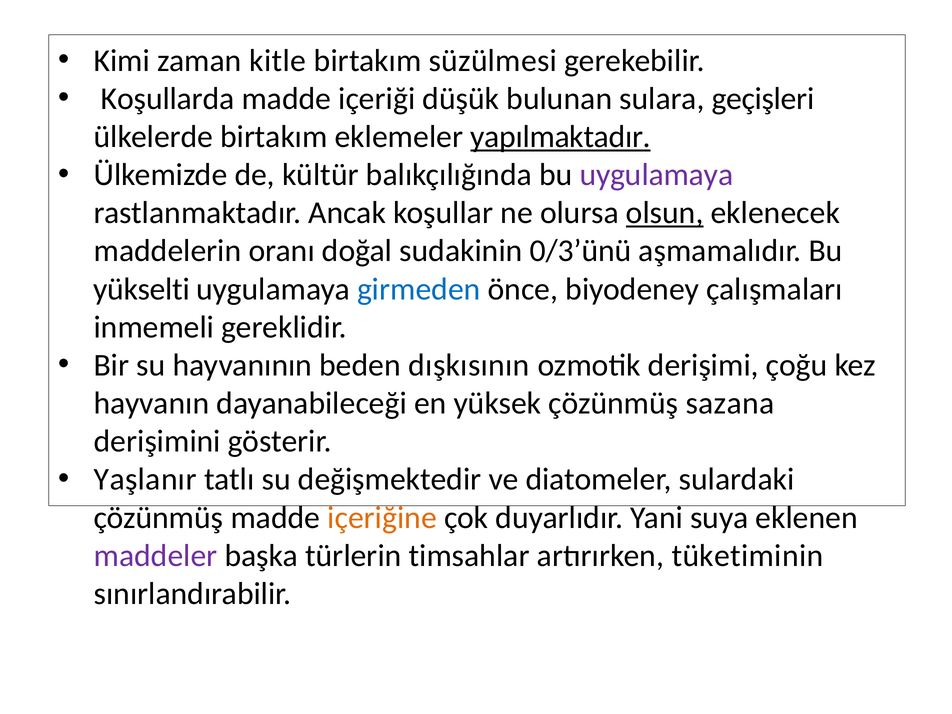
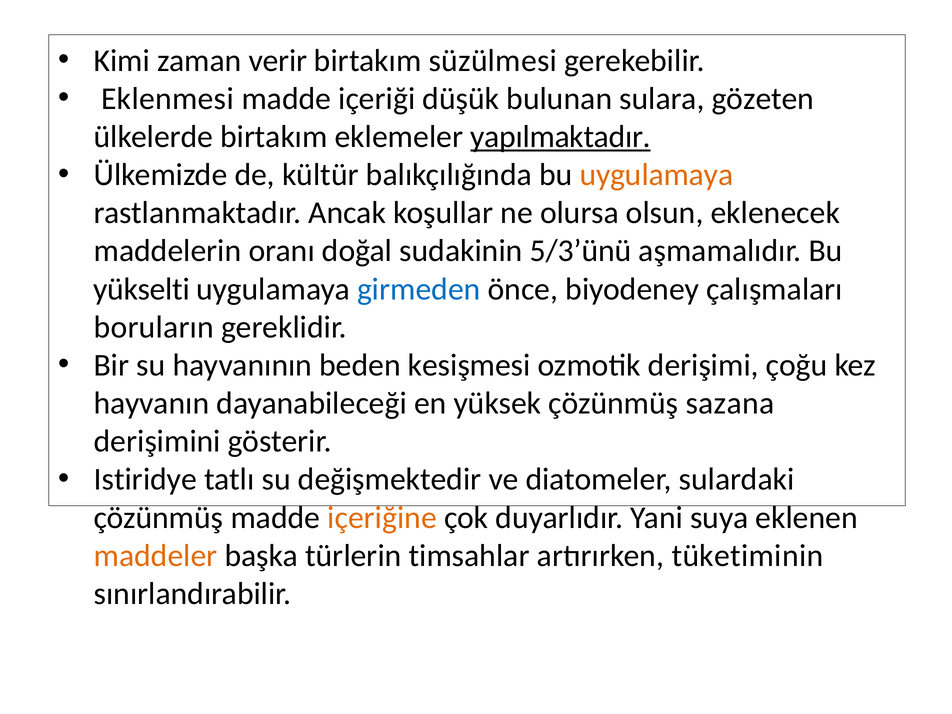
kitle: kitle -> verir (278, 61)
Koşullarda: Koşullarda -> Eklenmesi (167, 99)
geçişleri: geçişleri -> gözeten (763, 99)
uygulamaya colour: purple -> orange (656, 175)
olsun underline: present -> none (665, 213)
0/3’ünü: 0/3’ünü -> 5/3’ünü (581, 251)
inmemeli: inmemeli -> boruların (154, 327)
dışkısının: dışkısının -> kesişmesi (469, 365)
Yaşlanır: Yaşlanır -> Istiridye (145, 479)
maddeler colour: purple -> orange (156, 556)
